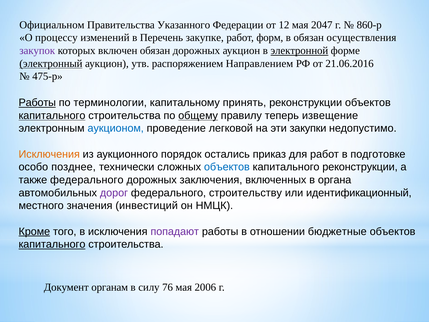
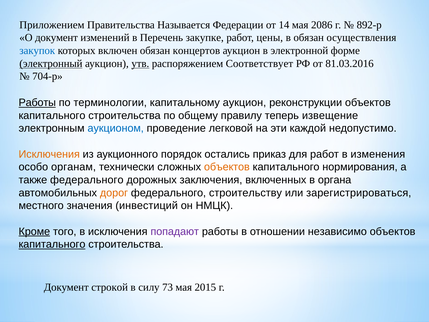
Официальном: Официальном -> Приложением (52, 25)
Указанного: Указанного -> Называется (184, 25)
12: 12 -> 14 (284, 25)
2047: 2047 -> 2086 (322, 25)
860-р: 860-р -> 892-р (369, 25)
О процессу: процессу -> документ (57, 38)
форм: форм -> цены (270, 38)
закупок colour: purple -> blue (37, 51)
обязан дорожных: дорожных -> концертов (196, 51)
электронной underline: present -> none (299, 51)
утв underline: none -> present (140, 63)
Направлением: Направлением -> Соответствует (259, 63)
21.06.2016: 21.06.2016 -> 81.03.2016 (350, 63)
475-р: 475-р -> 704-р (47, 76)
капитальному принять: принять -> аукцион (245, 103)
капитального underline: present -> none (52, 115)
общему underline: present -> none (198, 115)
закупки: закупки -> каждой (308, 128)
подготовке: подготовке -> изменения (378, 154)
позднее: позднее -> органам (74, 167)
объектов colour: blue -> orange (227, 167)
капитального реконструкции: реконструкции -> нормирования (360, 167)
дорог colour: purple -> orange (114, 193)
идентификационный: идентификационный -> зарегистрироваться (359, 193)
бюджетные: бюджетные -> независимо (337, 231)
органам: органам -> строкой (110, 287)
76: 76 -> 73 (168, 287)
2006: 2006 -> 2015 (205, 287)
